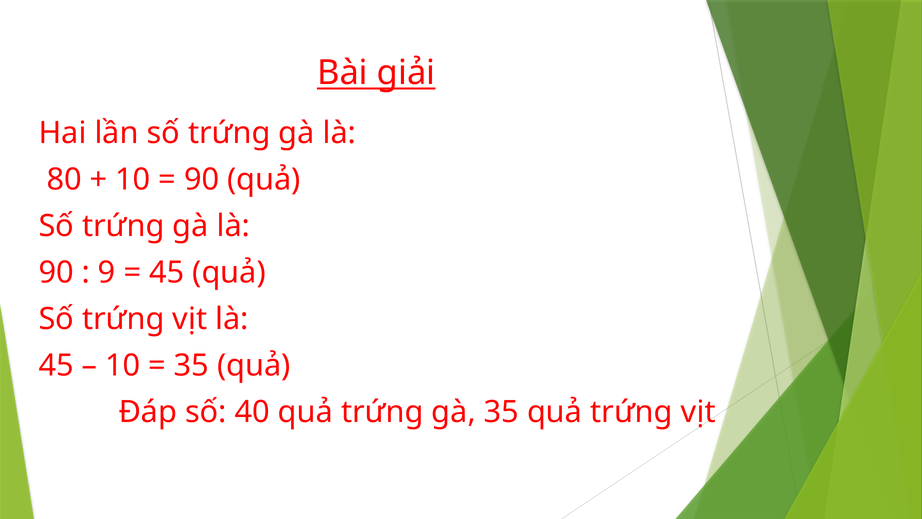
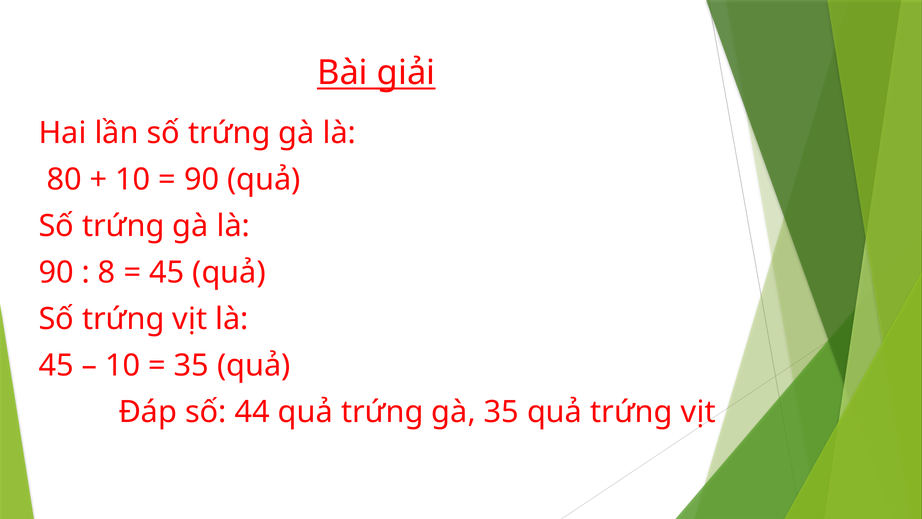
9: 9 -> 8 (107, 272)
40: 40 -> 44 (252, 412)
